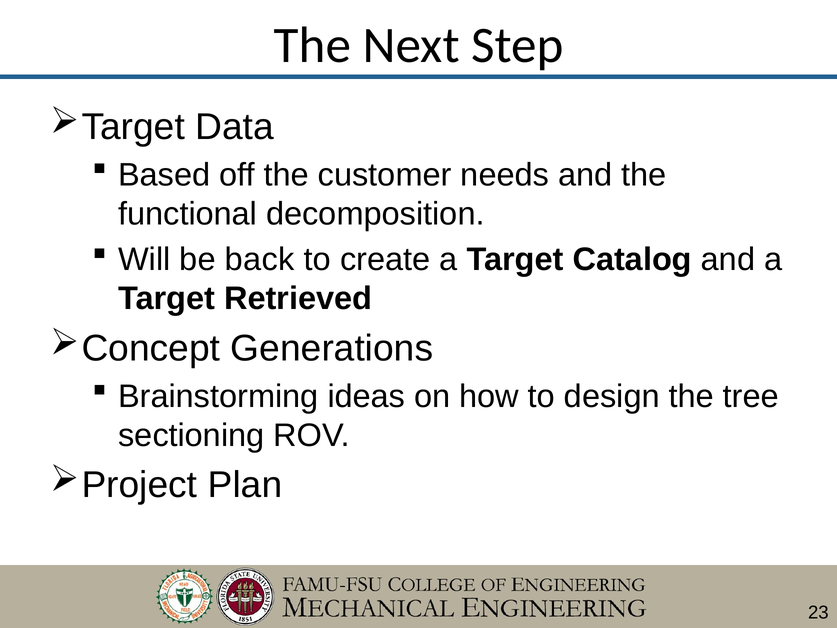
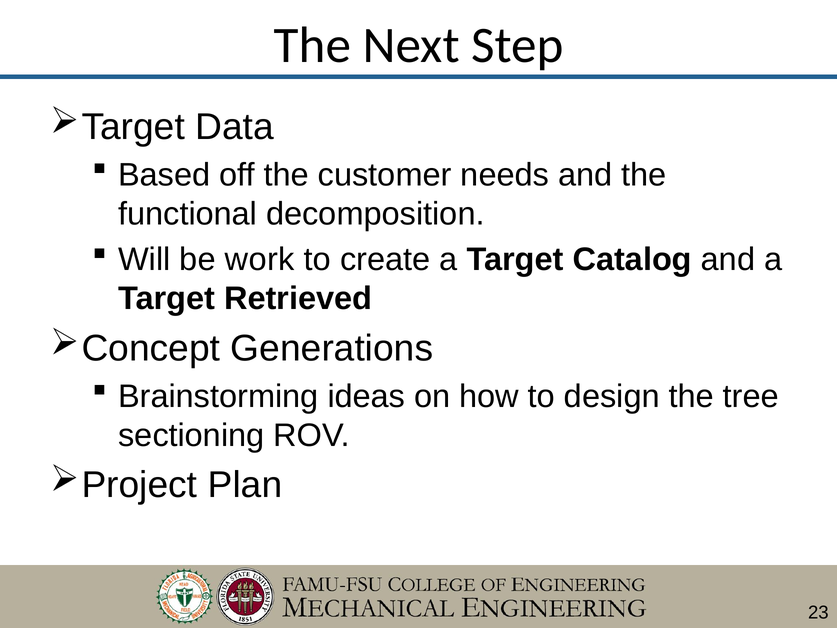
back: back -> work (260, 260)
